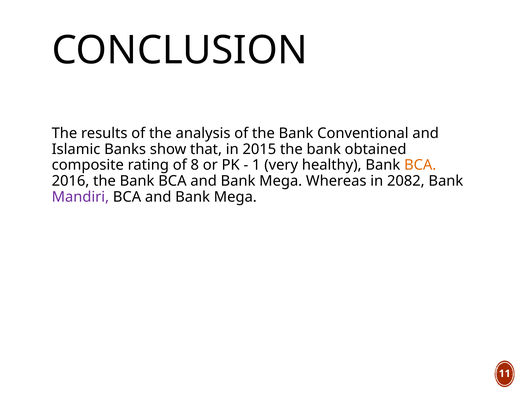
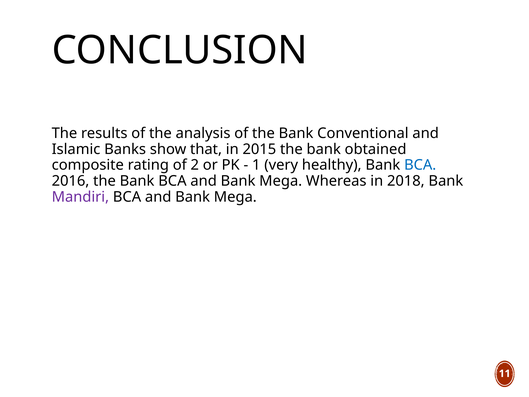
8: 8 -> 2 (195, 165)
BCA colour: orange -> blue (420, 165)
2082: 2082 -> 2018 (406, 181)
